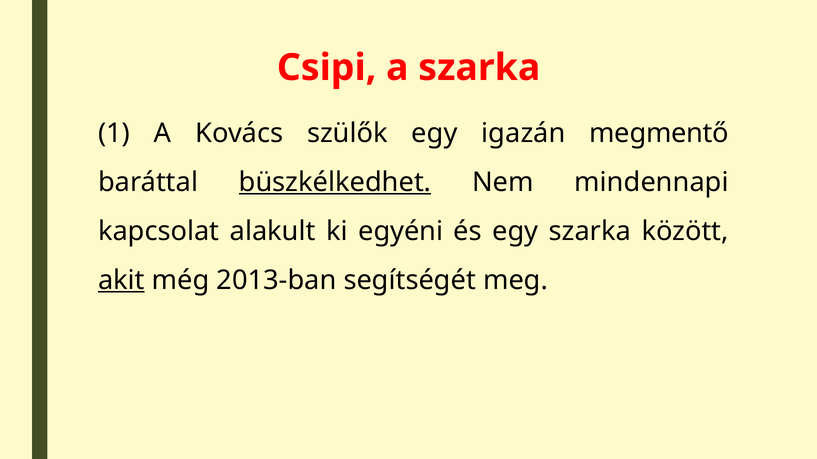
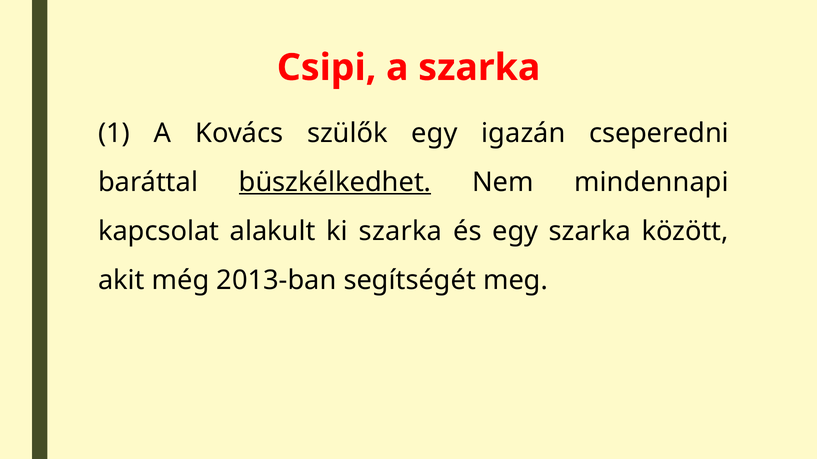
megmentő: megmentő -> cseperedni (659, 133)
ki egyéni: egyéni -> szarka (400, 232)
akit underline: present -> none (121, 281)
